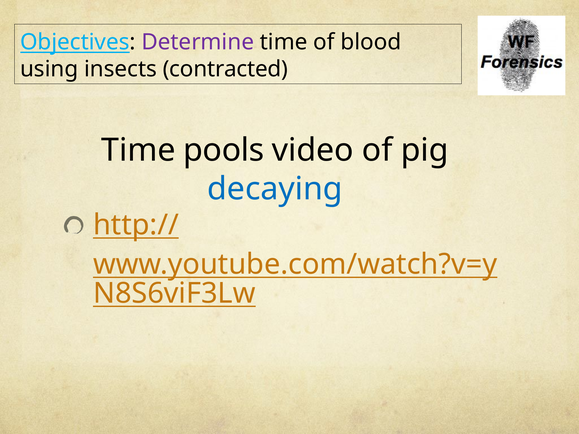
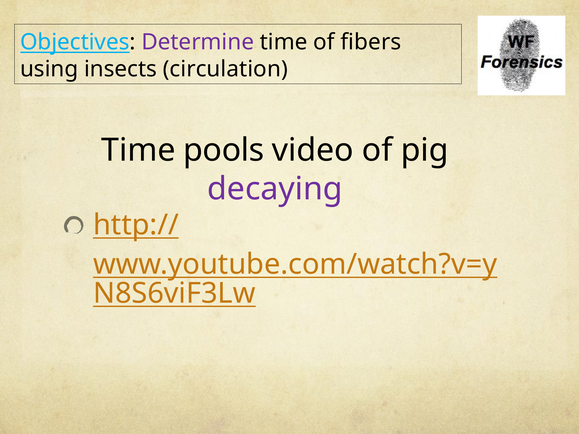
blood: blood -> fibers (371, 42)
contracted: contracted -> circulation (225, 69)
decaying colour: blue -> purple (275, 189)
